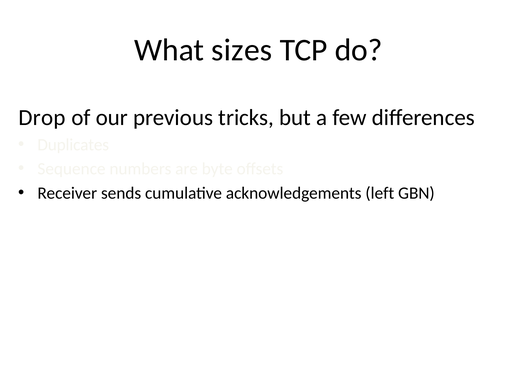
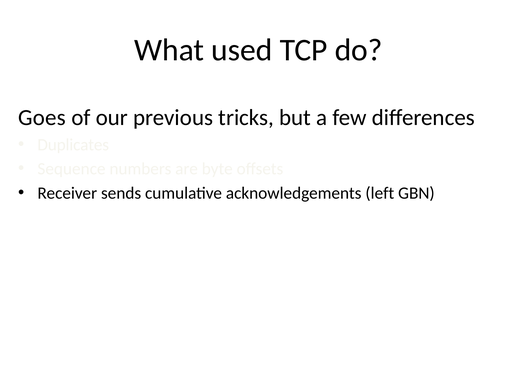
sizes: sizes -> used (242, 50)
Drop: Drop -> Goes (42, 118)
